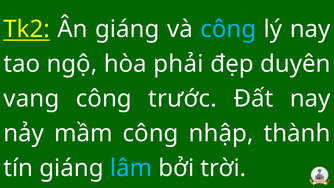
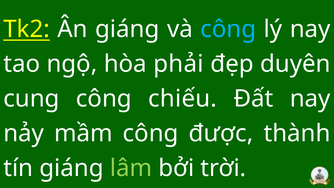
vang: vang -> cung (31, 99)
trước: trước -> chiếu (183, 99)
nhập: nhập -> được (221, 133)
lâm colour: light blue -> light green (131, 168)
